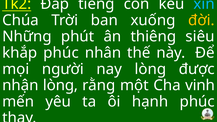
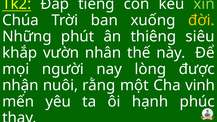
xin colour: light blue -> light green (204, 4)
khắp phúc: phúc -> vườn (61, 53)
nhận lòng: lòng -> nuôi (61, 85)
